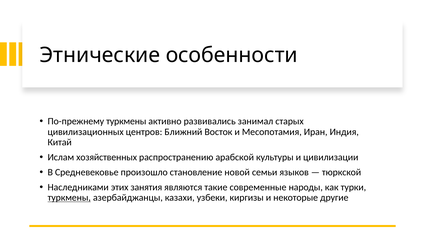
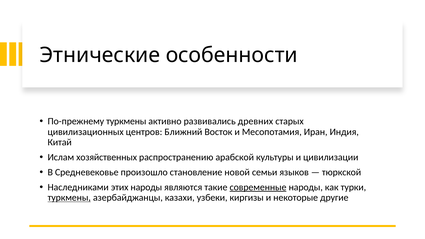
занимал: занимал -> древних (255, 121)
этих занятия: занятия -> народы (146, 187)
современные underline: none -> present (258, 187)
